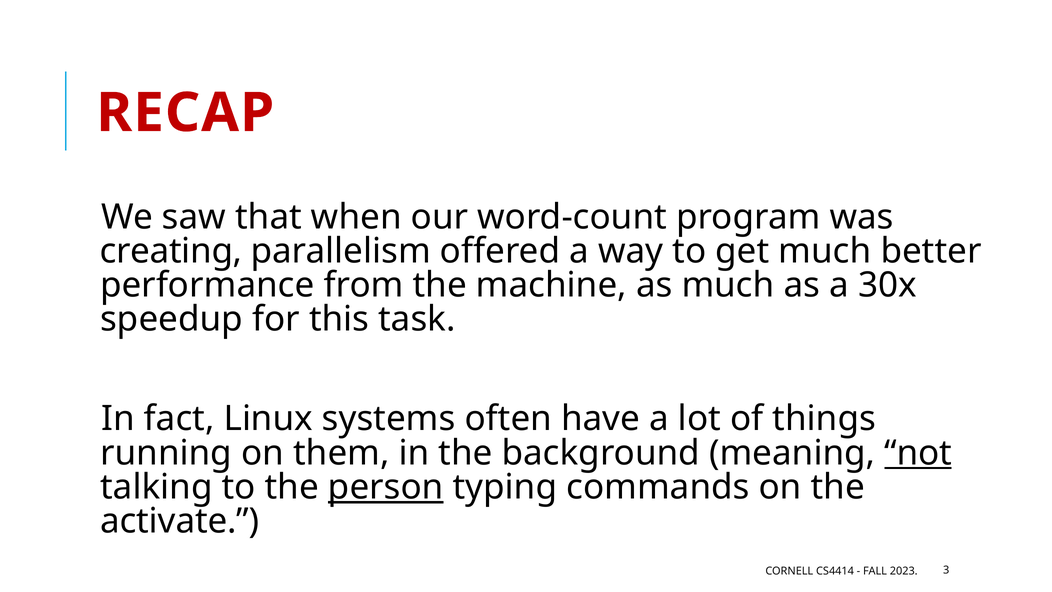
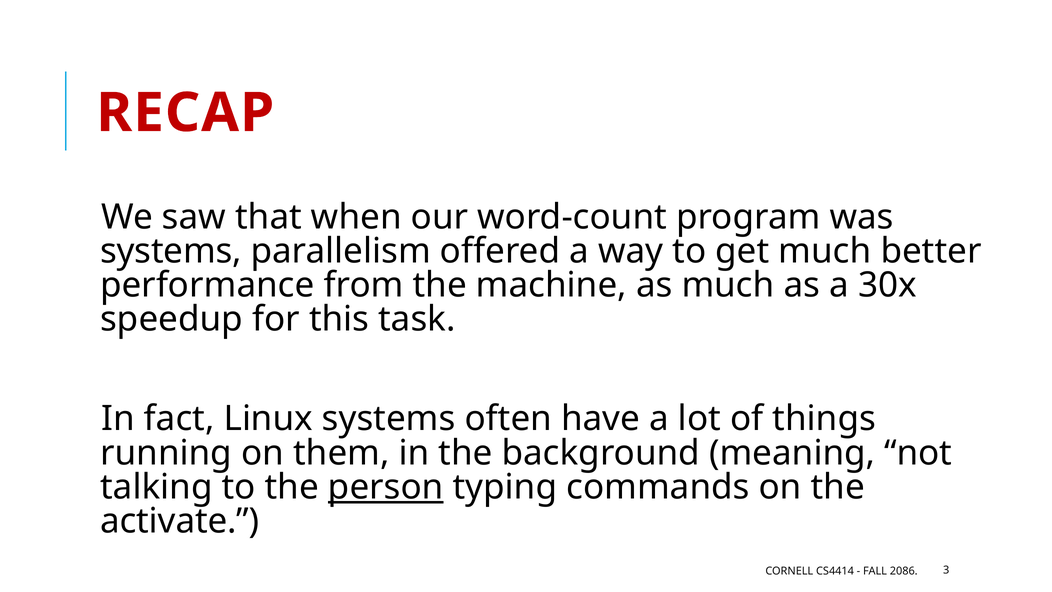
creating: creating -> systems (171, 251)
not underline: present -> none (918, 453)
2023: 2023 -> 2086 (904, 571)
